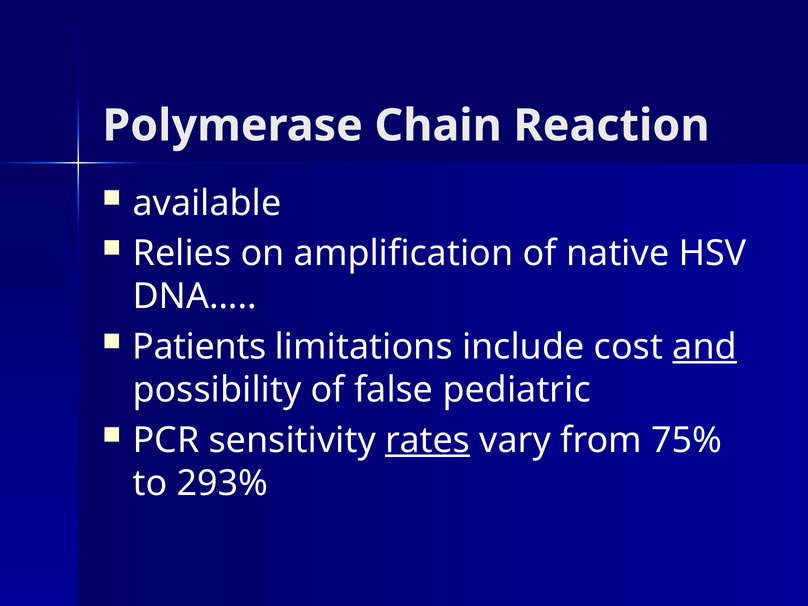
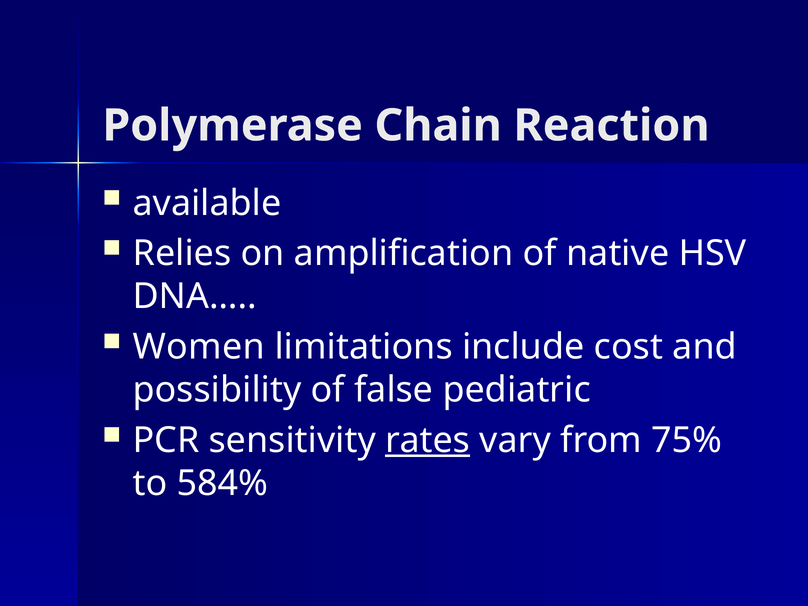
Patients: Patients -> Women (199, 347)
and underline: present -> none (705, 347)
293%: 293% -> 584% (222, 483)
